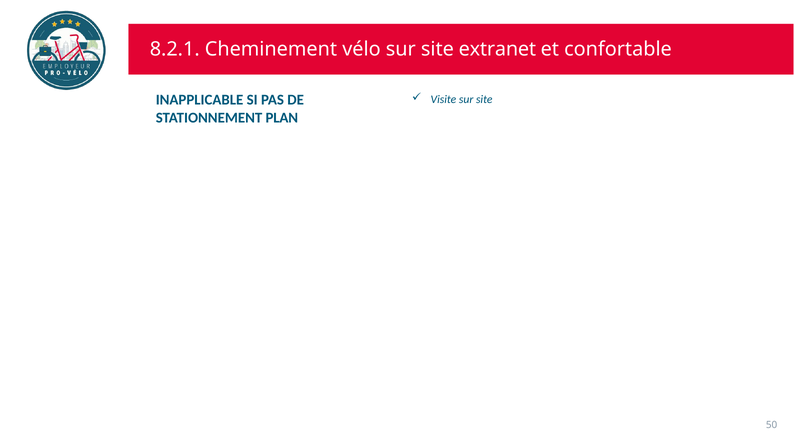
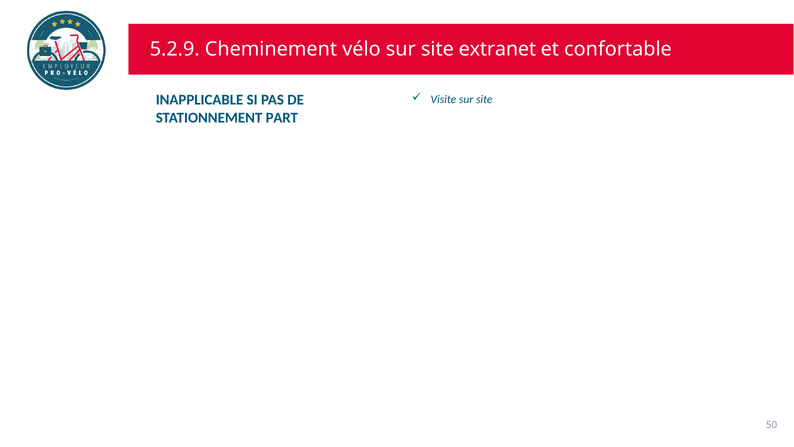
8.2.1: 8.2.1 -> 5.2.9 (175, 49)
PLAN: PLAN -> PART (282, 118)
